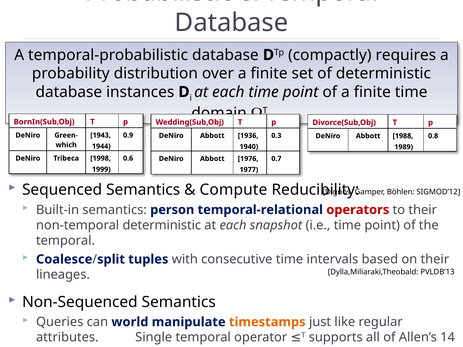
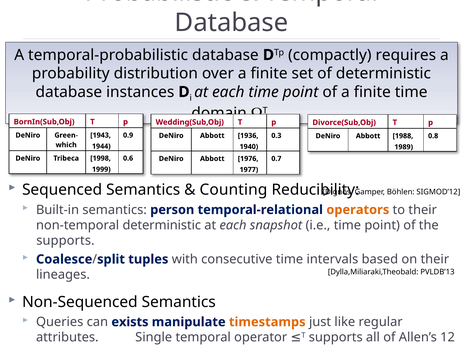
Compute: Compute -> Counting (233, 190)
operators colour: red -> orange (358, 210)
temporal: temporal -> supports (65, 241)
world: world -> exists (130, 322)
14: 14 -> 12 (448, 338)
